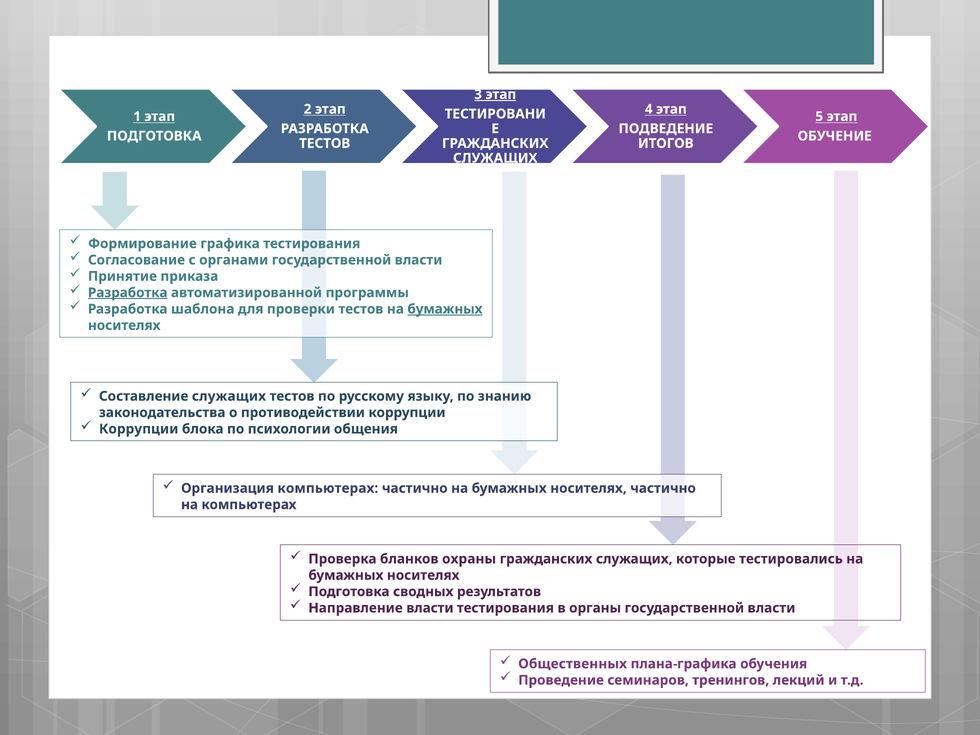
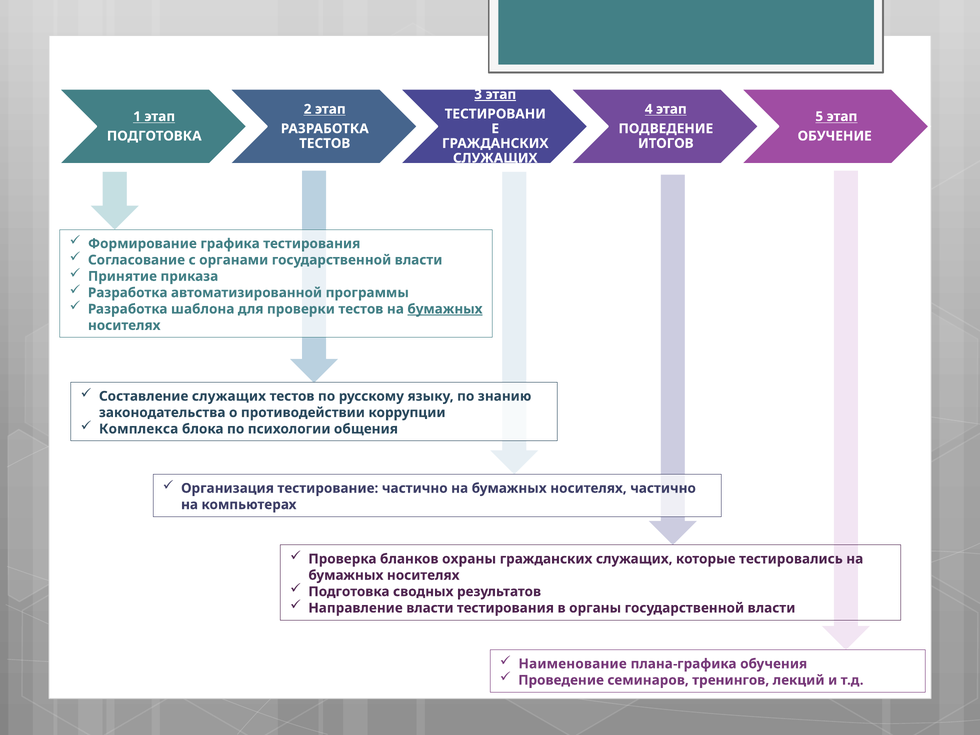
Разработка underline: present -> none (128, 293)
Коррупции: Коррупции -> Комплекса (139, 429)
Организация компьютерах: компьютерах -> тестирование (328, 488)
Общественных: Общественных -> Наименование (573, 664)
